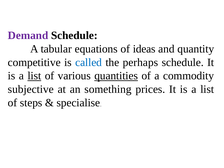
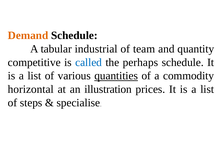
Demand colour: purple -> orange (28, 35)
equations: equations -> industrial (96, 49)
ideas: ideas -> team (144, 49)
list underline: present -> none (34, 76)
subjective: subjective -> horizontal (31, 89)
something: something -> illustration (108, 89)
